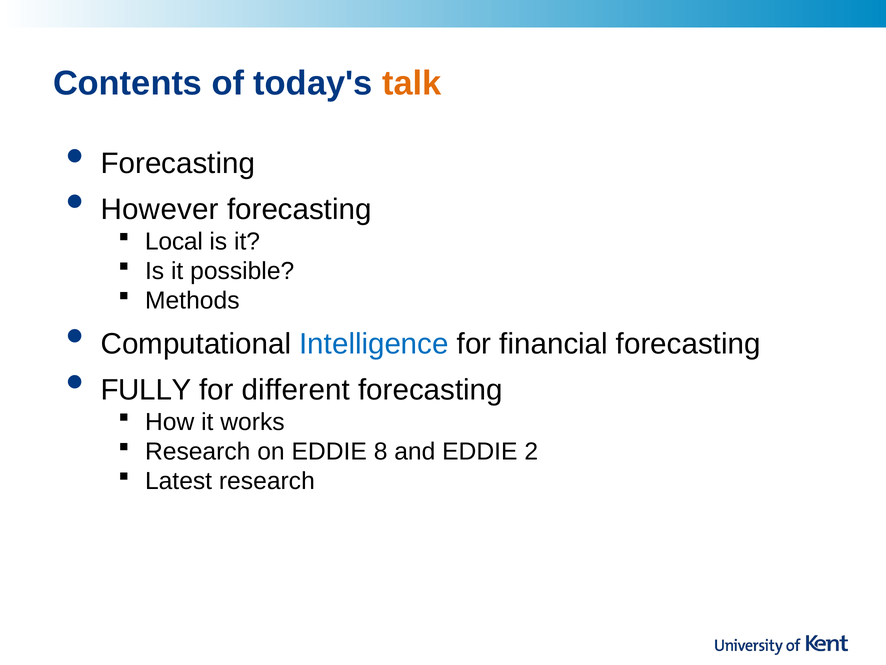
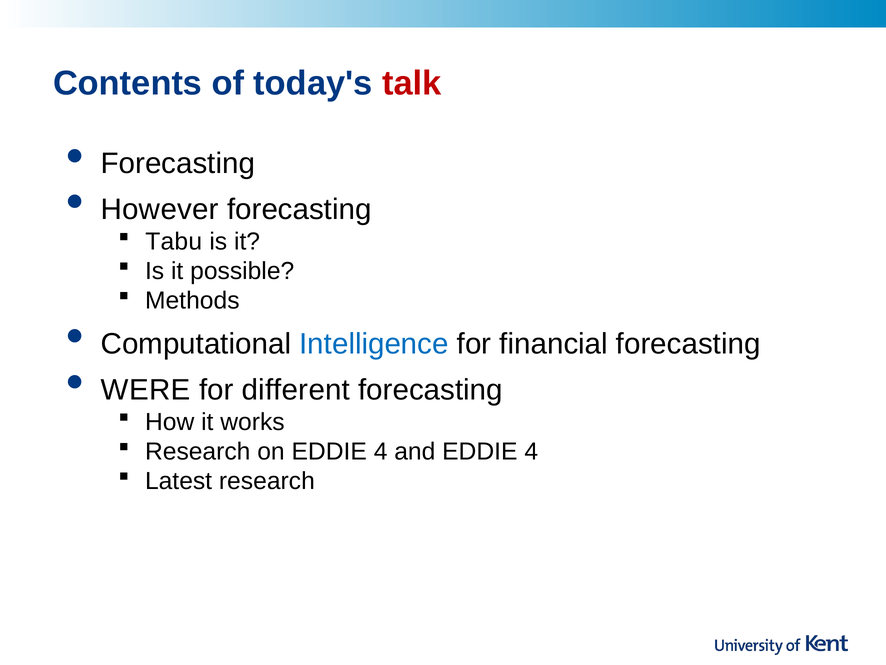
talk colour: orange -> red (412, 84)
Local: Local -> Tabu (174, 242)
FULLY: FULLY -> WERE (146, 390)
on EDDIE 8: 8 -> 4 (381, 451)
and EDDIE 2: 2 -> 4 (531, 451)
